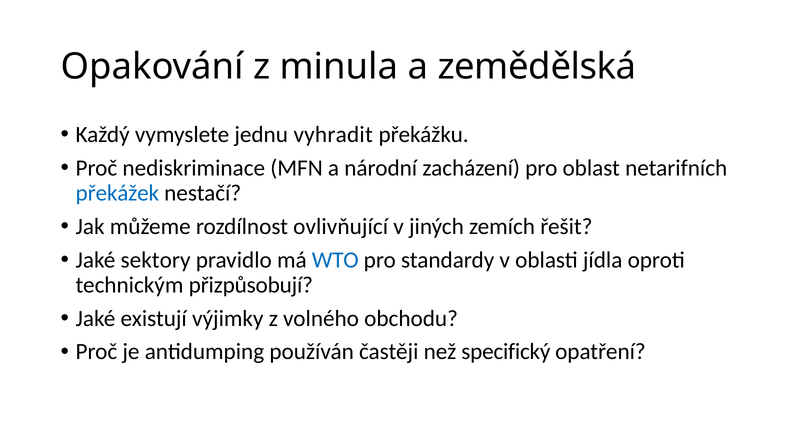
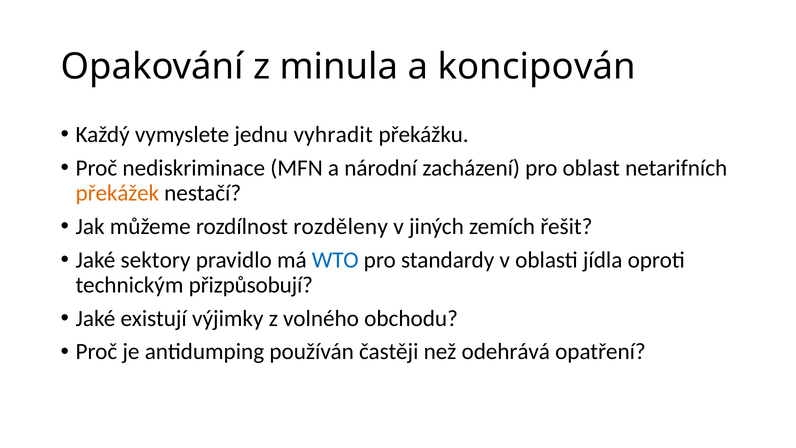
zemědělská: zemědělská -> koncipován (537, 67)
překážek colour: blue -> orange (117, 193)
ovlivňující: ovlivňující -> rozděleny (341, 226)
specifický: specifický -> odehrává (506, 352)
